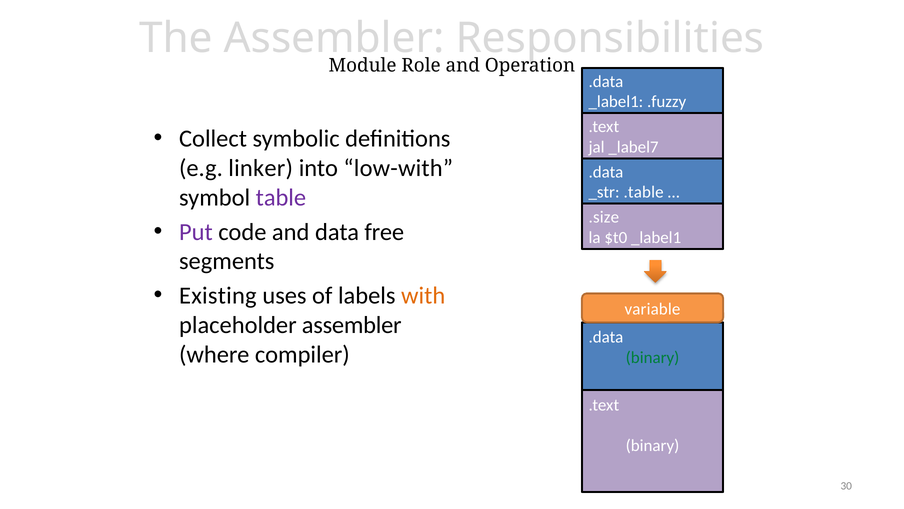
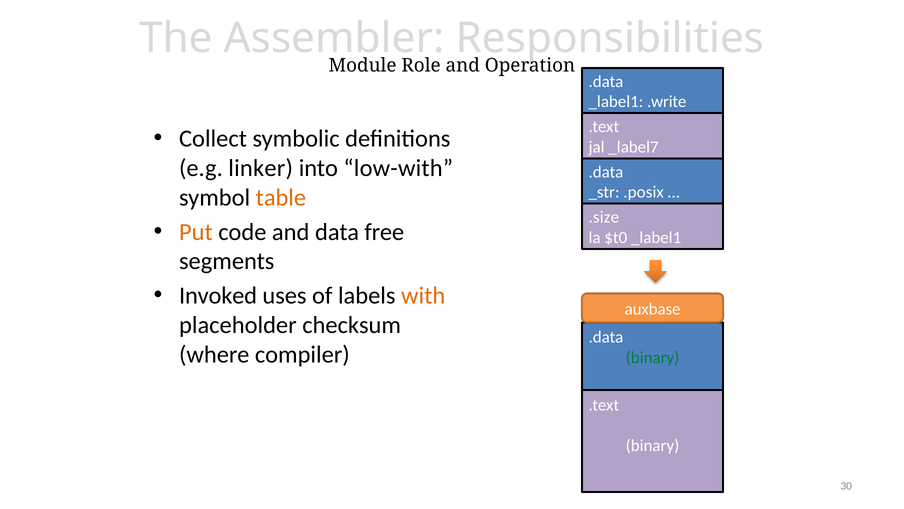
.fuzzy: .fuzzy -> .write (667, 102)
.table: .table -> .posix (644, 192)
table colour: purple -> orange (281, 197)
Put colour: purple -> orange (196, 232)
Existing: Existing -> Invoked (218, 295)
variable: variable -> auxbase (653, 309)
placeholder assembler: assembler -> checksum (352, 325)
